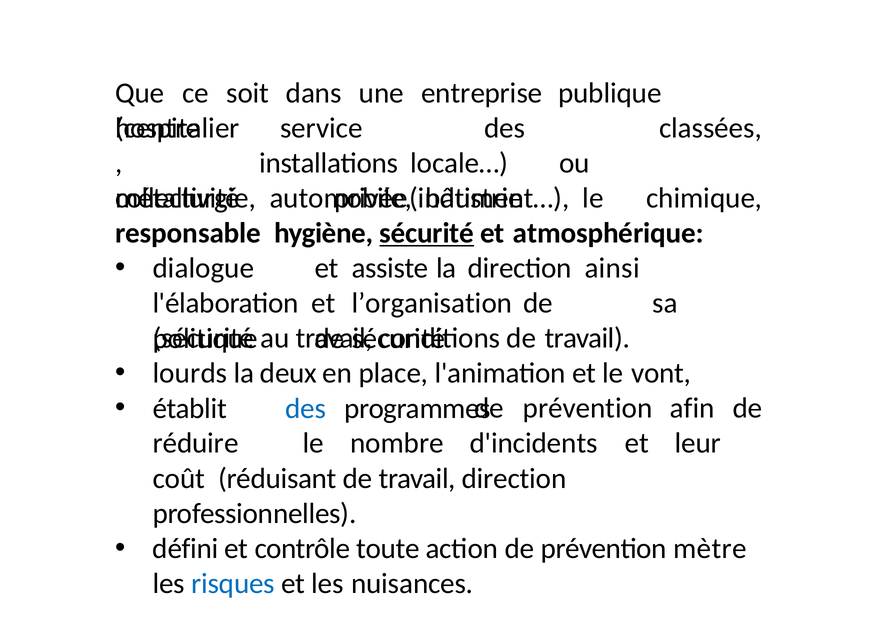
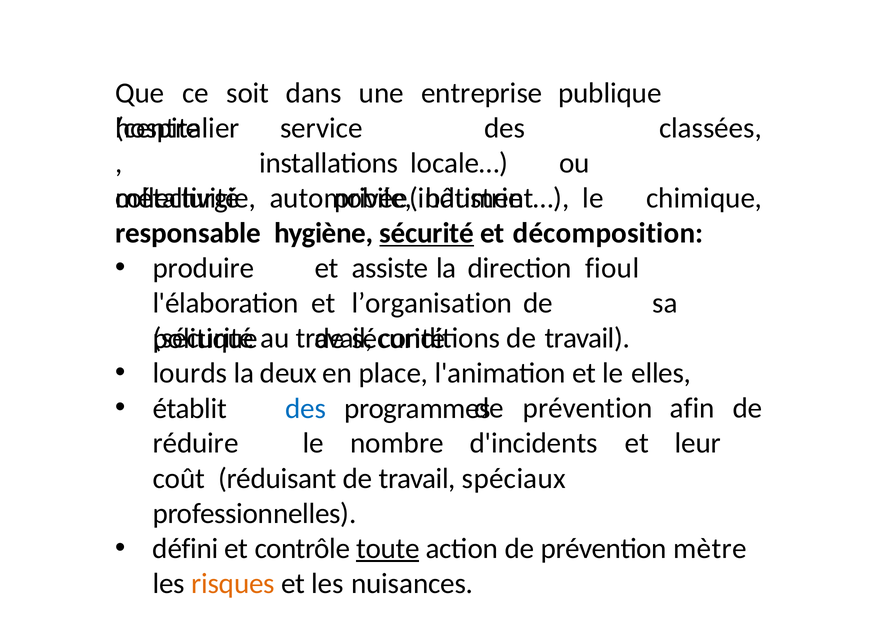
atmosphérique: atmosphérique -> décomposition (608, 233)
dialogue: dialogue -> produire (203, 268)
ainsi: ainsi -> fioul (612, 268)
vont: vont -> elles (661, 373)
travail direction: direction -> spéciaux (514, 478)
toute underline: none -> present (388, 548)
risques colour: blue -> orange (233, 583)
